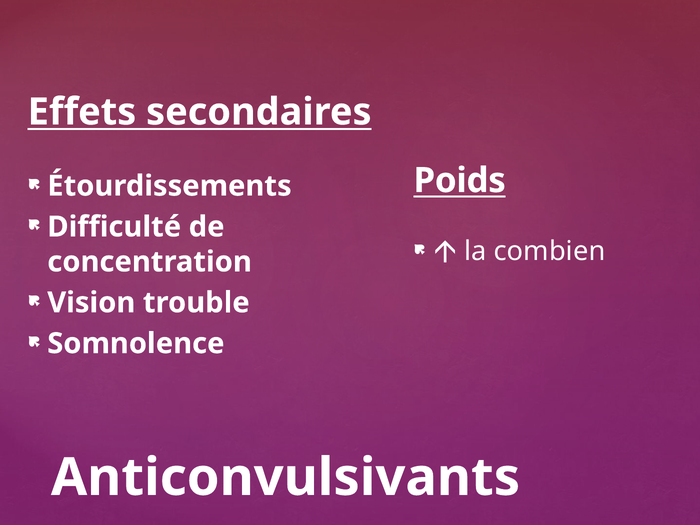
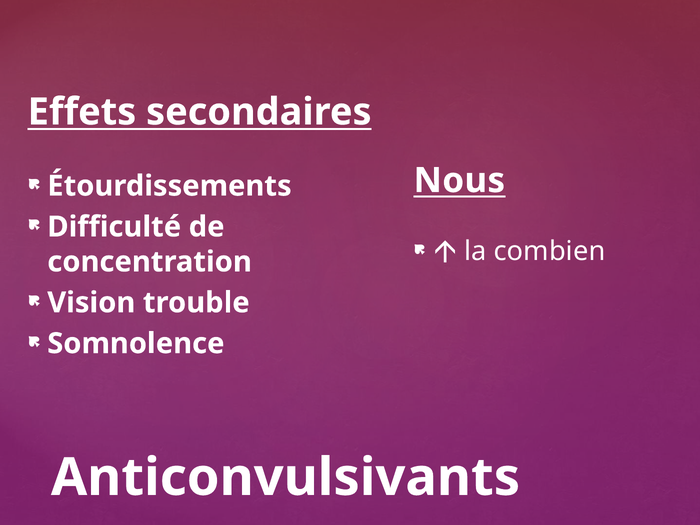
Poids: Poids -> Nous (459, 181)
